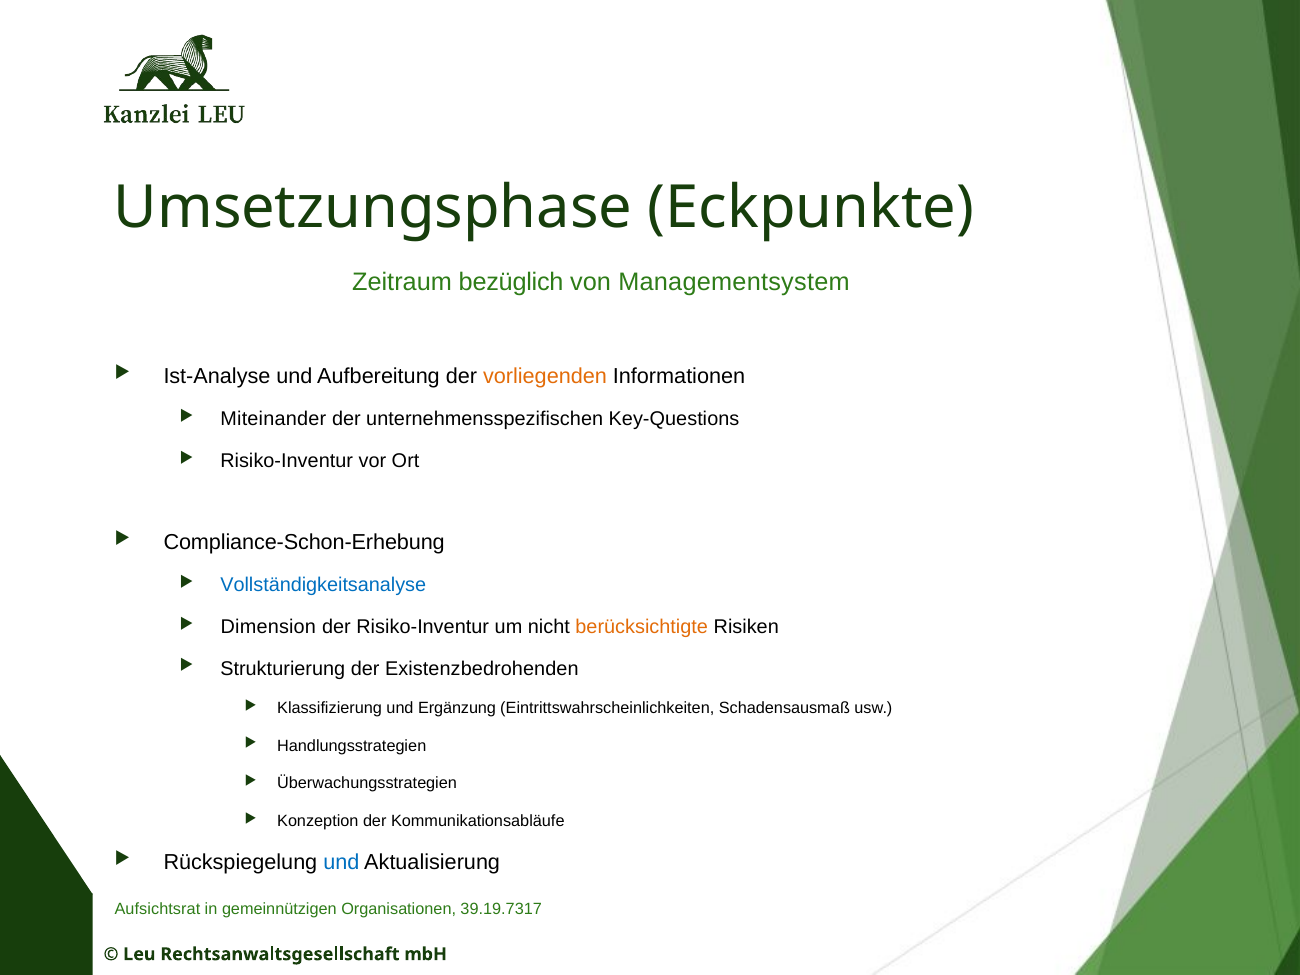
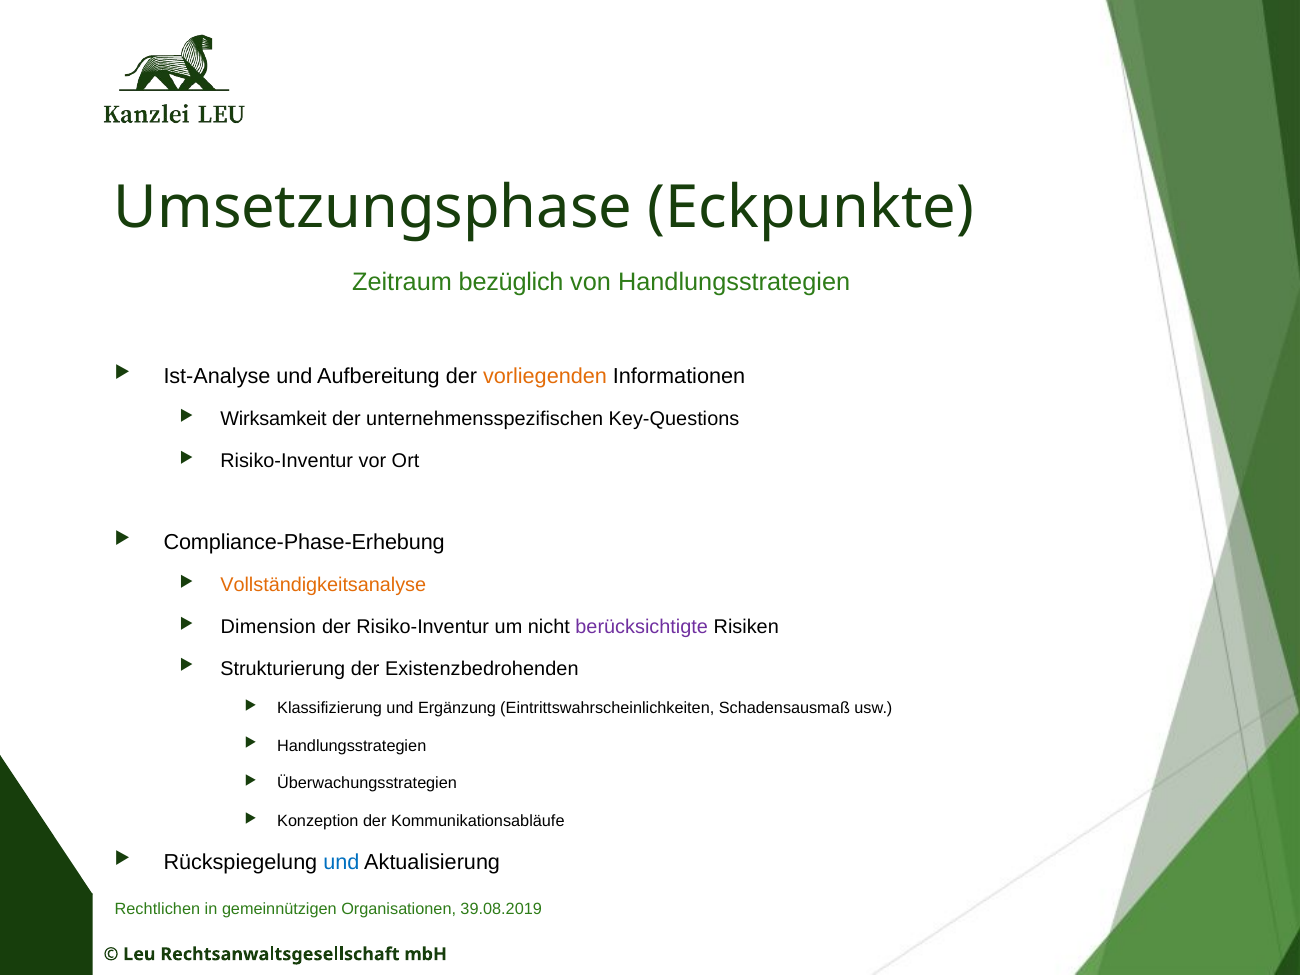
von Managementsystem: Managementsystem -> Handlungsstrategien (734, 282)
Miteinander: Miteinander -> Wirksamkeit (273, 419)
Compliance-Schon-Erhebung: Compliance-Schon-Erhebung -> Compliance-Phase-Erhebung (304, 542)
Vollständigkeitsanalyse colour: blue -> orange (323, 585)
berücksichtigte colour: orange -> purple (642, 627)
Aufsichtsrat: Aufsichtsrat -> Rechtlichen (157, 910)
39.19.7317: 39.19.7317 -> 39.08.2019 (501, 910)
